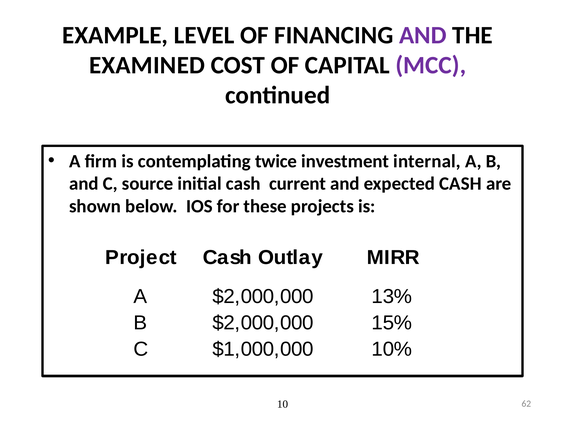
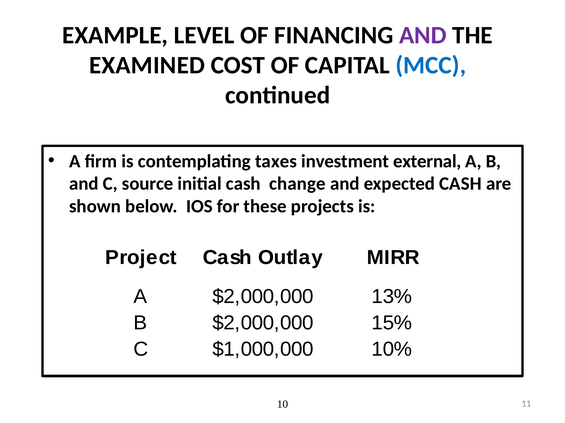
MCC colour: purple -> blue (431, 65)
twice: twice -> taxes (276, 161)
internal: internal -> external (427, 161)
current: current -> change (297, 184)
62: 62 -> 11 (526, 405)
